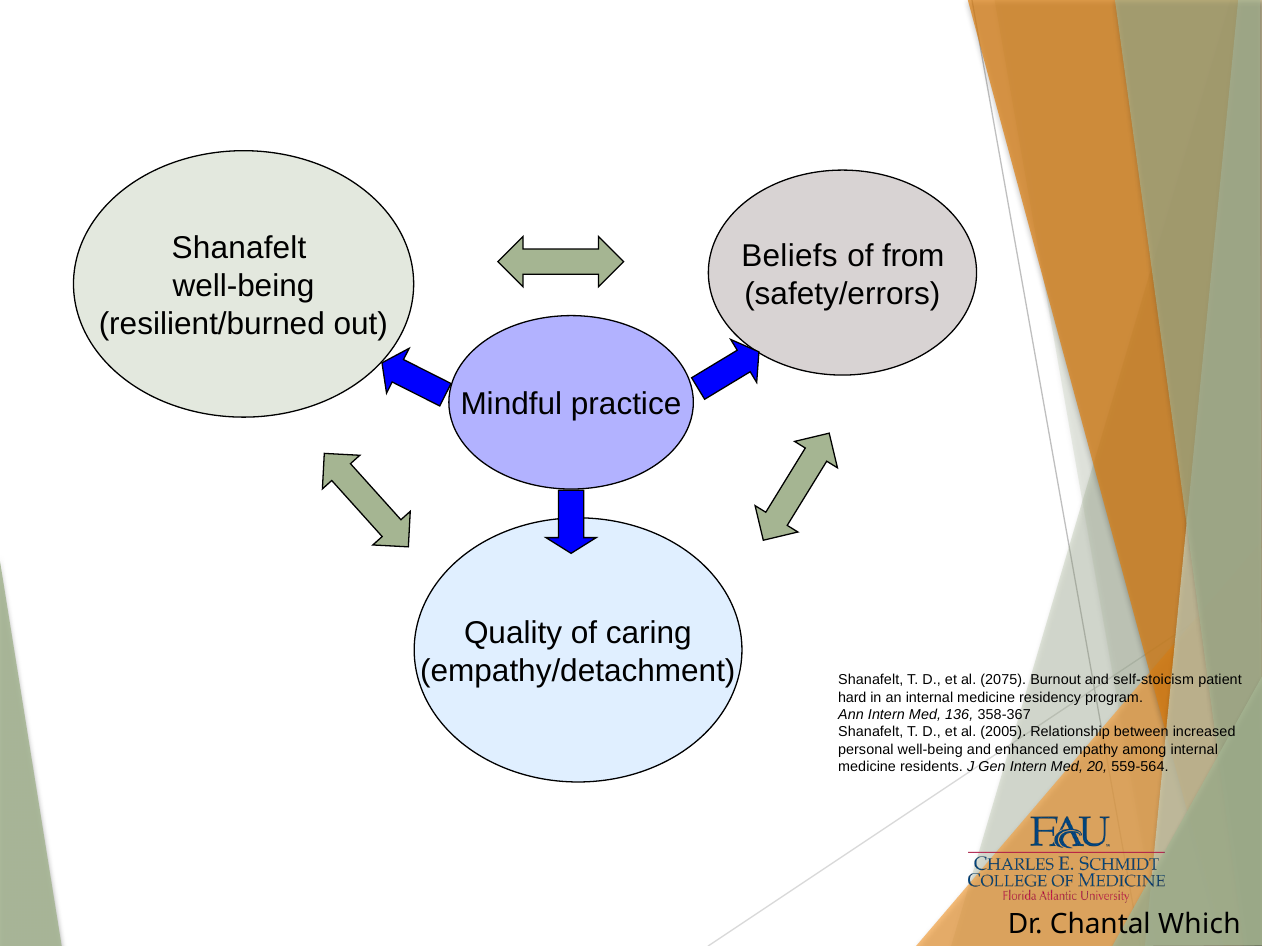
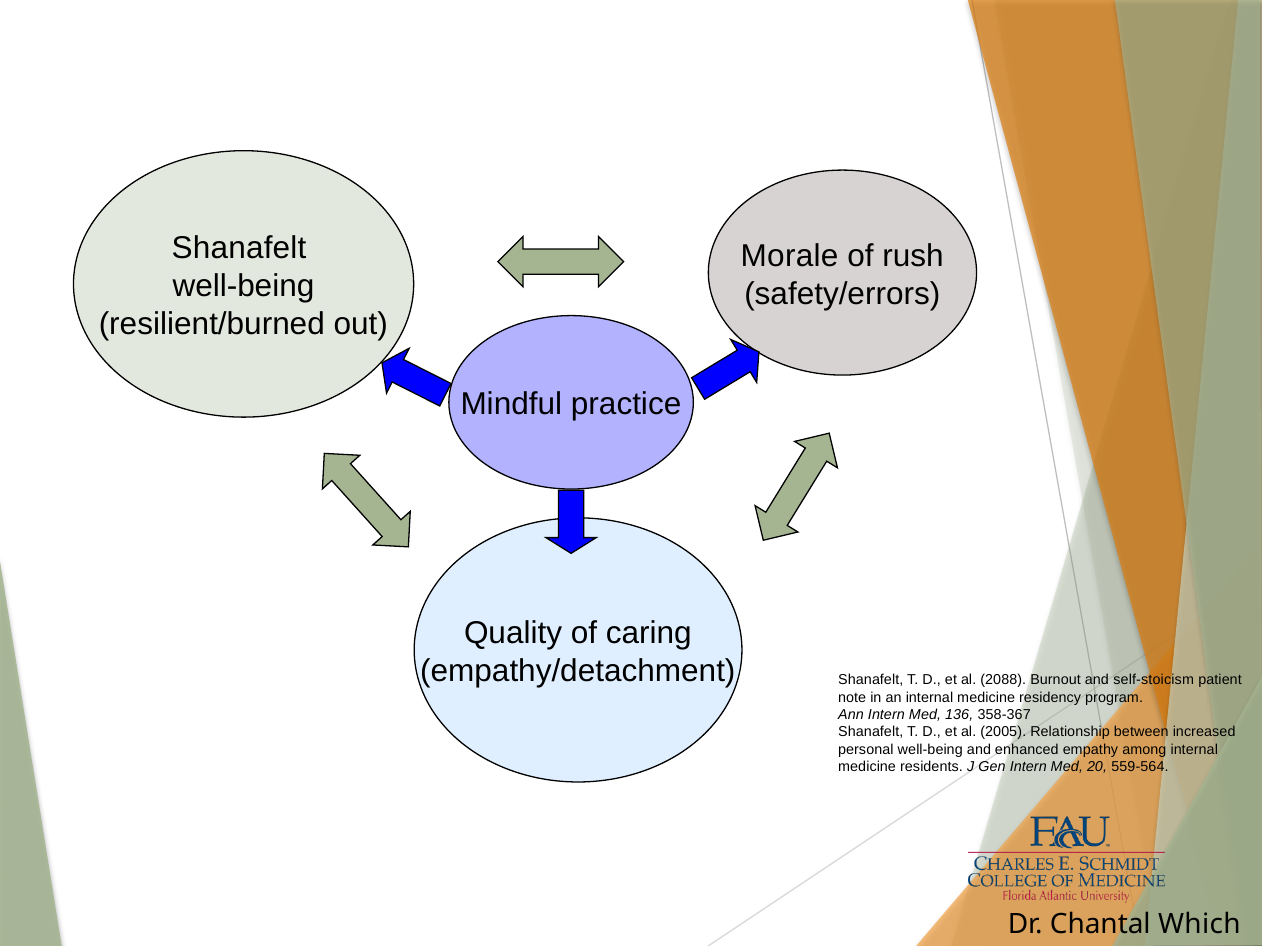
Beliefs: Beliefs -> Morale (790, 256)
from: from -> rush (913, 256)
2075: 2075 -> 2088 (1003, 680)
hard: hard -> note (852, 698)
